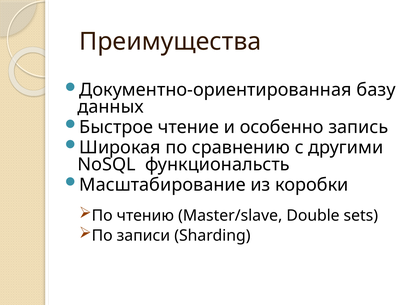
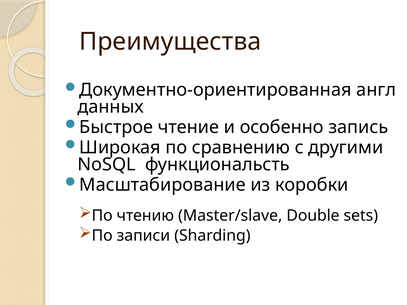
базу: базу -> англ (376, 90)
